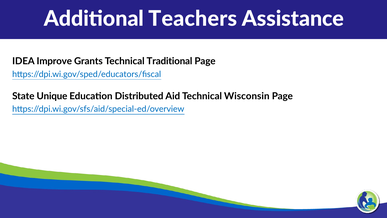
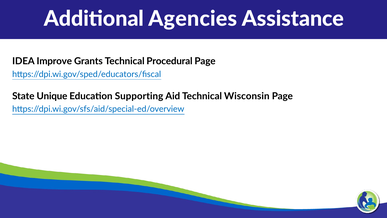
Teachers: Teachers -> Agencies (193, 19)
Traditional: Traditional -> Procedural (169, 61)
Distributed: Distributed -> Supporting (139, 96)
